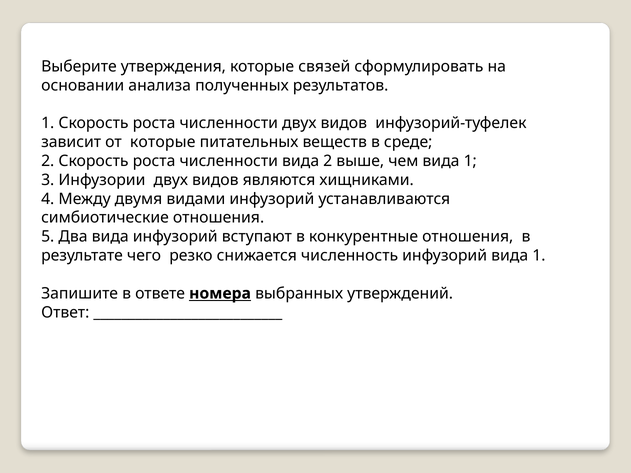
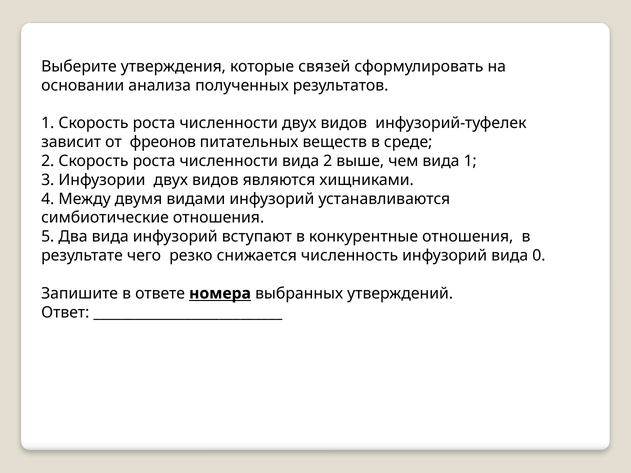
от которые: которые -> фреонов (163, 142)
инфузорий вида 1: 1 -> 0 (539, 256)
